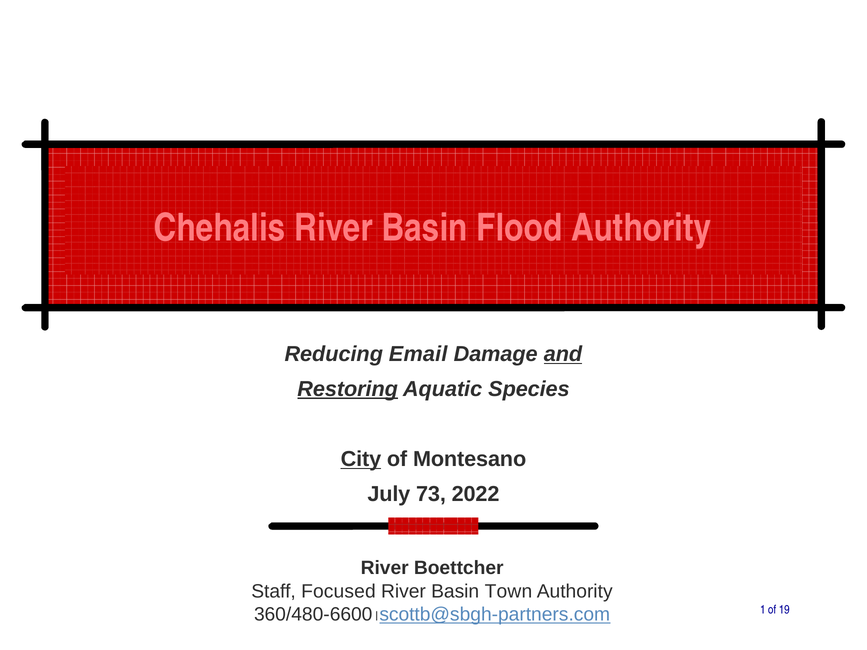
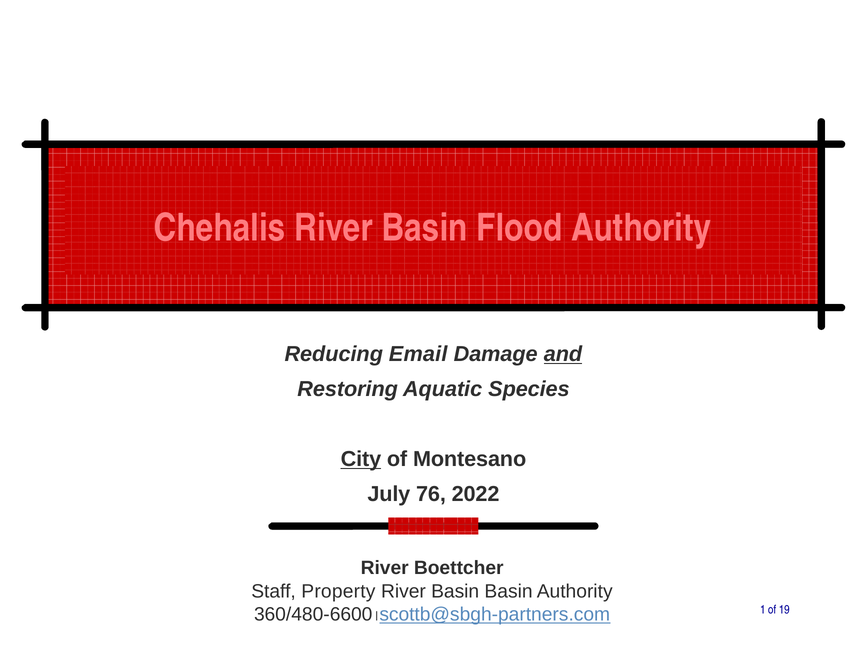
Restoring underline: present -> none (348, 389)
73: 73 -> 76 (431, 494)
Focused: Focused -> Property (338, 591)
Basin Town: Town -> Basin (509, 591)
